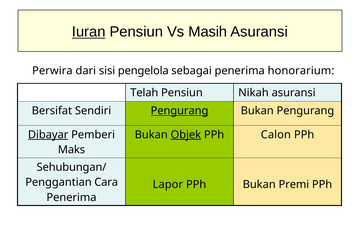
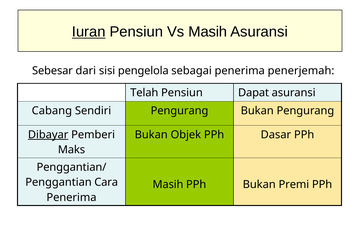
Perwira: Perwira -> Sebesar (52, 71)
honorarium: honorarium -> penerjemah (301, 71)
Nikah: Nikah -> Dapat (254, 93)
Bersifat: Bersifat -> Cabang (52, 111)
Pengurang underline: present -> none (179, 111)
Objek underline: present -> none (186, 135)
Calon: Calon -> Dasar (276, 135)
Sehubungan/: Sehubungan/ -> Penggantian/ (72, 167)
Lapor: Lapor -> Masih (168, 185)
